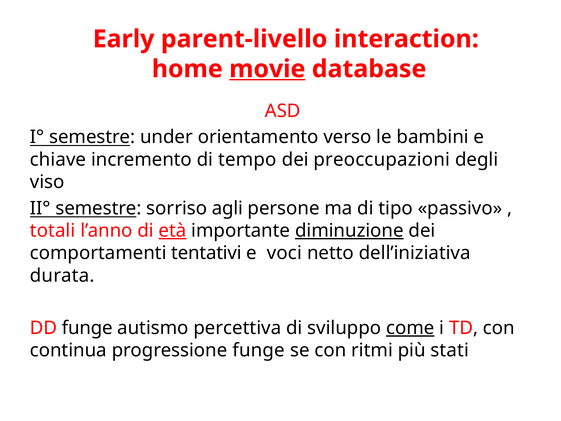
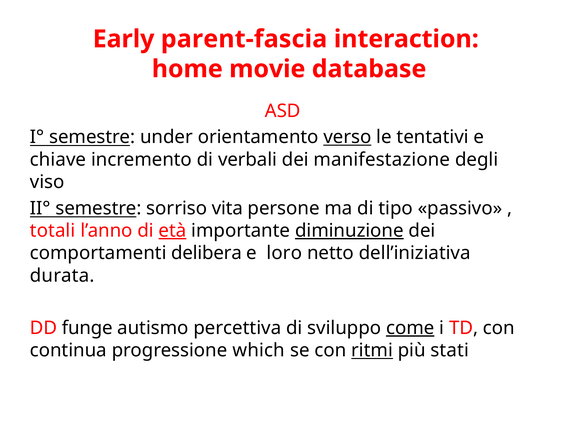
parent-livello: parent-livello -> parent-fascia (244, 39)
movie underline: present -> none (267, 69)
verso underline: none -> present (347, 137)
bambini: bambini -> tentativi (433, 137)
tempo: tempo -> verbali (248, 159)
preoccupazioni: preoccupazioni -> manifestazione (382, 159)
agli: agli -> vita (227, 208)
tentativi: tentativi -> delibera (207, 253)
voci: voci -> loro (284, 253)
progressione funge: funge -> which (259, 350)
ritmi underline: none -> present (372, 350)
